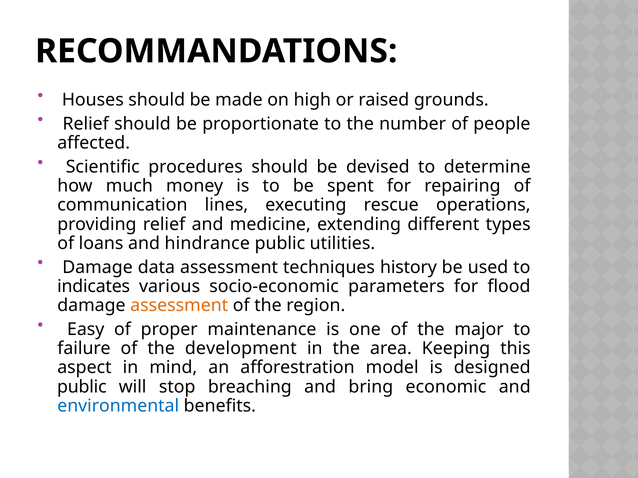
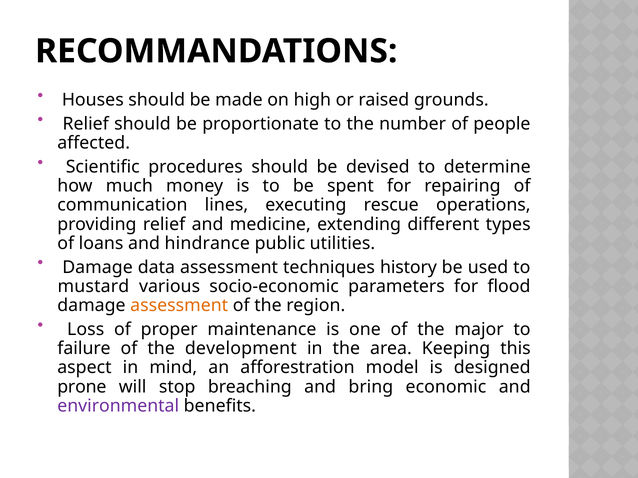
indicates: indicates -> mustard (93, 287)
Easy: Easy -> Loss (86, 330)
public: public -> prone (82, 387)
environmental colour: blue -> purple (118, 406)
